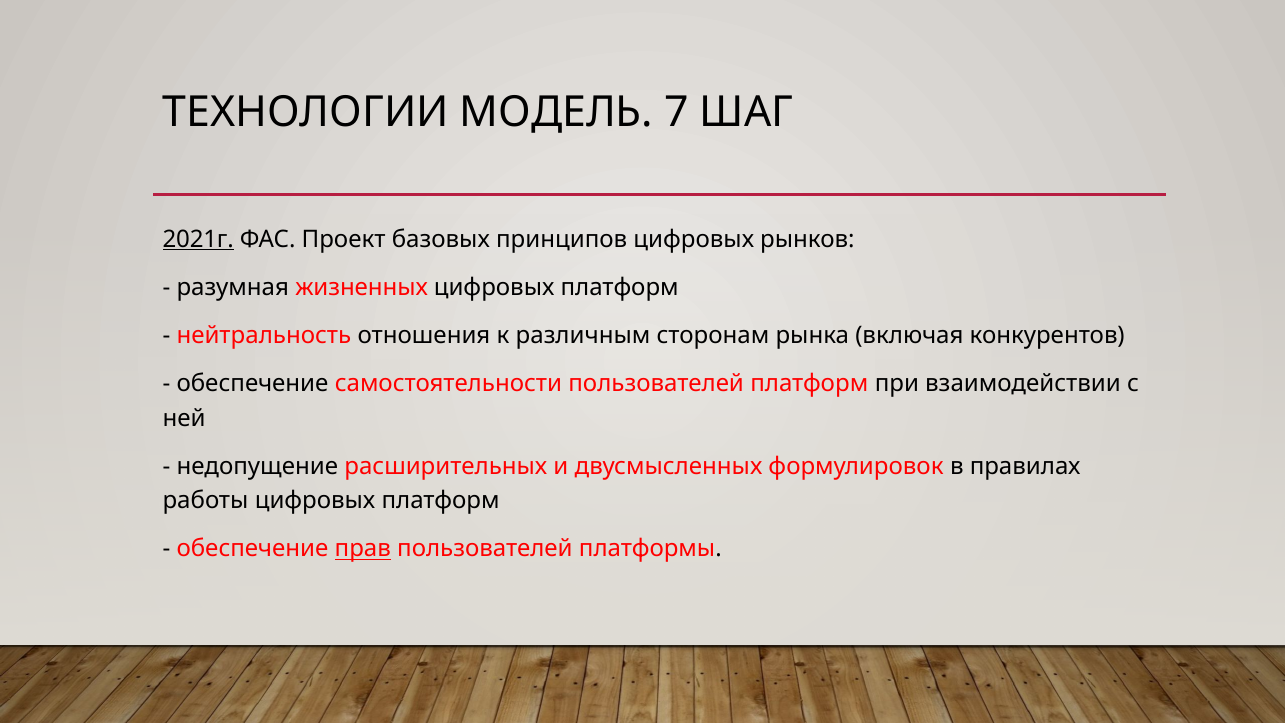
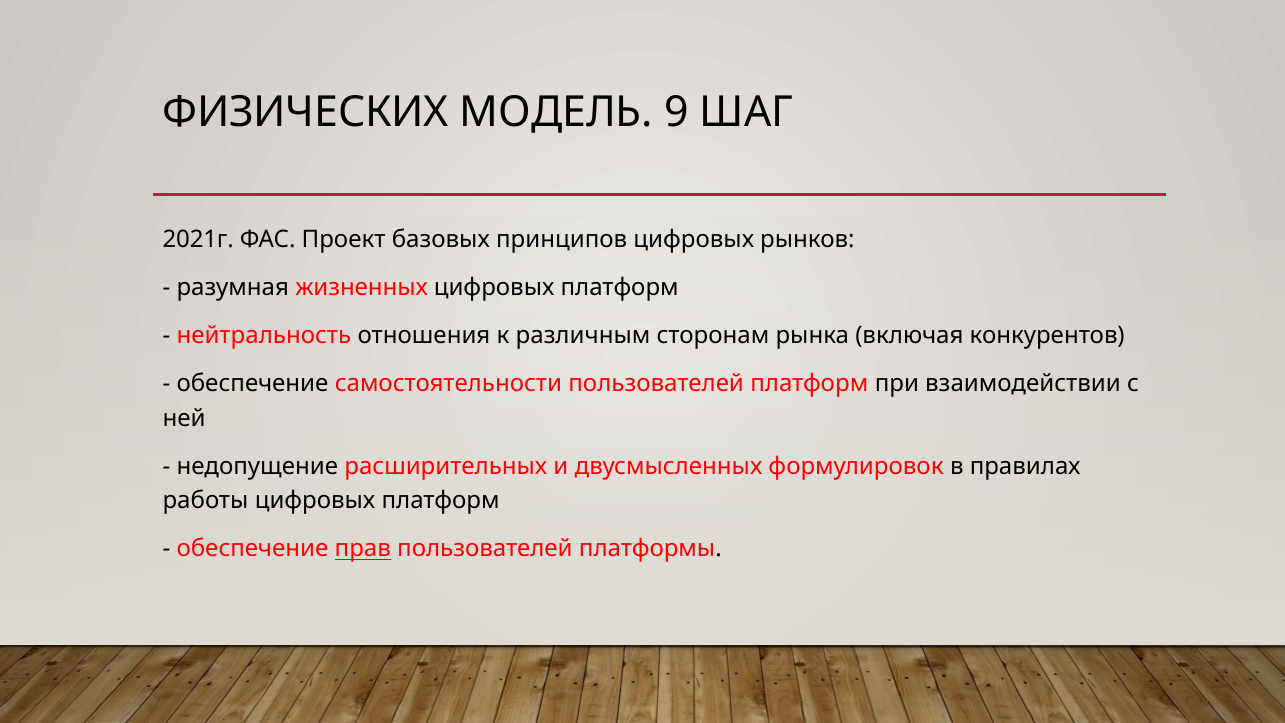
ТЕХНОЛОГИИ: ТЕХНОЛОГИИ -> ФИЗИЧЕСКИХ (306, 113)
7: 7 -> 9 (677, 113)
2021г underline: present -> none (198, 239)
